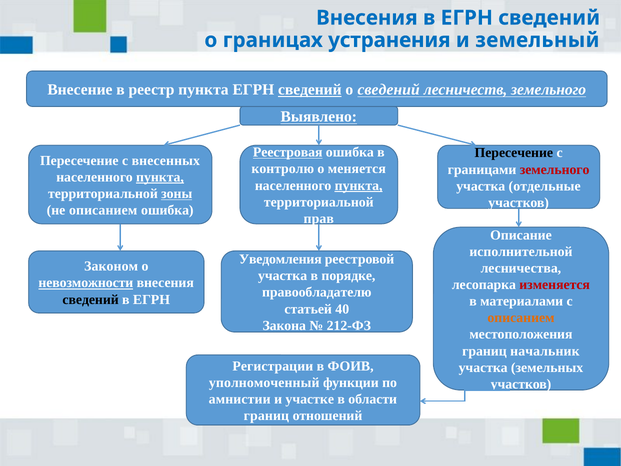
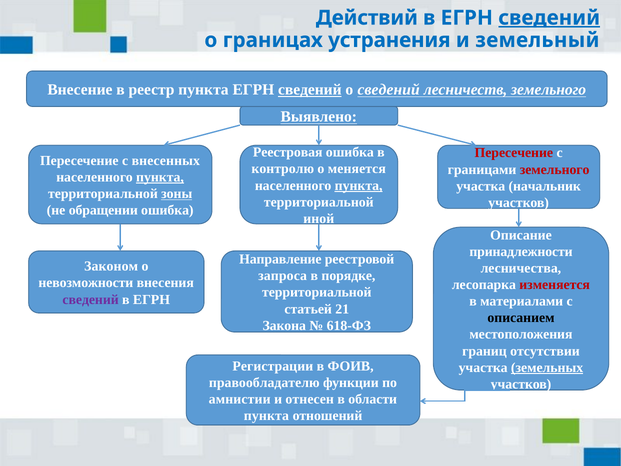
Внесения: Внесения -> Действий (367, 18)
сведений underline: none -> present (549, 18)
Реестровая underline: present -> none (288, 152)
Пересечение colour: black -> red (514, 153)
отдельные: отдельные -> начальник (545, 186)
не описанием: описанием -> обращении (103, 210)
прав: прав -> иной (319, 218)
исполнительной: исполнительной -> принадлежности (521, 251)
Уведомления: Уведомления -> Направление (280, 259)
участка: участка -> запроса (283, 276)
невозможности underline: present -> none (86, 283)
правообладателю: правообладателю -> территориальной (317, 292)
сведений colour: black -> purple (91, 299)
40: 40 -> 21 (342, 309)
описанием colour: orange -> black (521, 318)
212-ФЗ: 212-ФЗ -> 618-ФЗ (349, 325)
начальник: начальник -> отсутствии (545, 351)
земельных underline: none -> present (547, 367)
уполномоченный: уполномоченный -> правообладателю (264, 382)
участке: участке -> отнесен (310, 399)
границ: границ -> пункта (266, 416)
